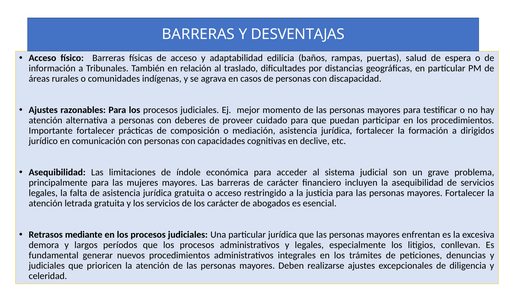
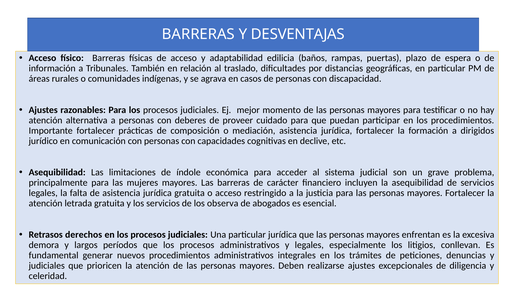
salud: salud -> plazo (416, 58)
los carácter: carácter -> observa (223, 204)
mediante: mediante -> derechos (84, 235)
